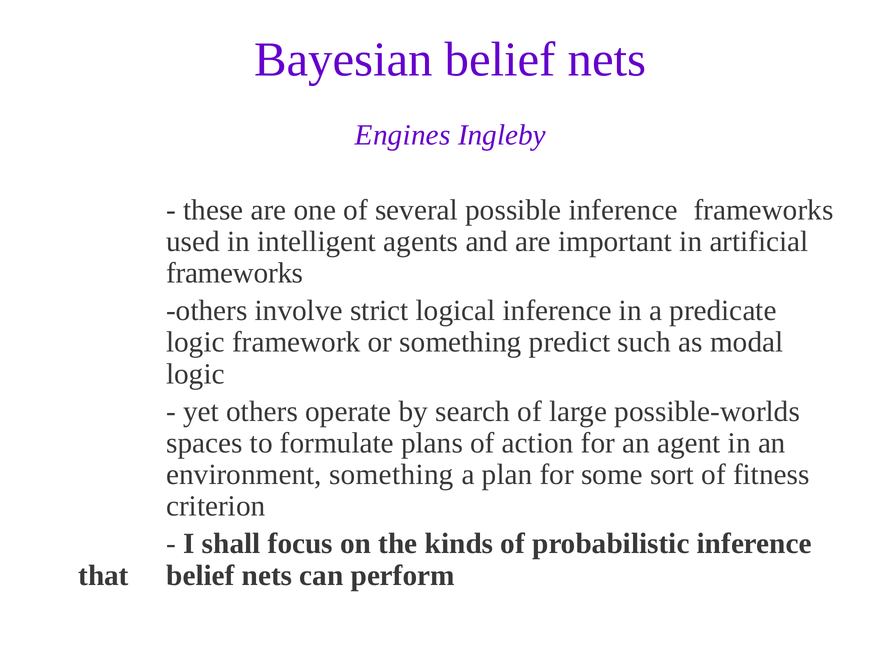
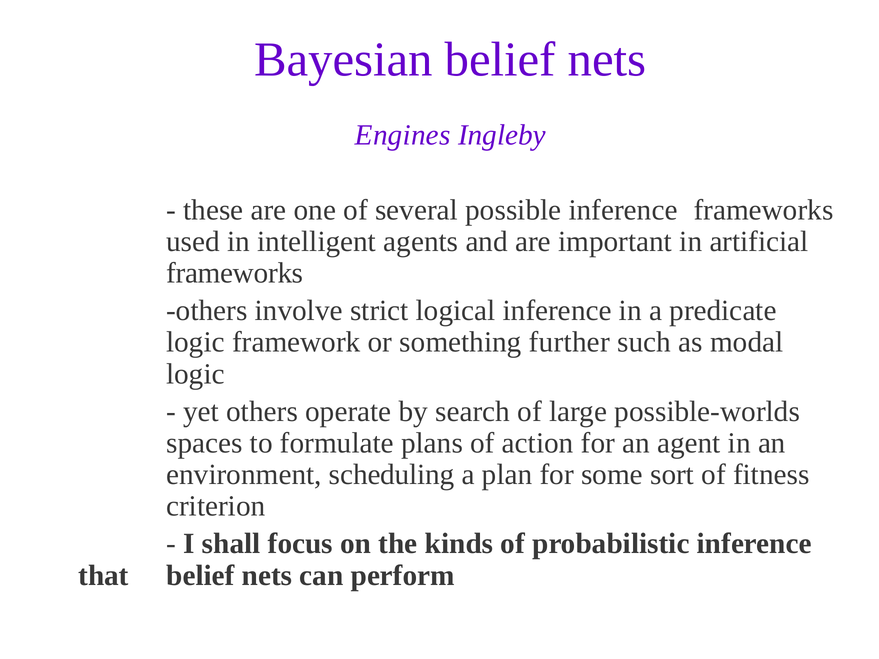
predict: predict -> further (569, 342)
environment something: something -> scheduling (392, 475)
